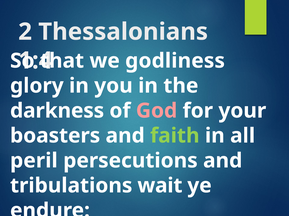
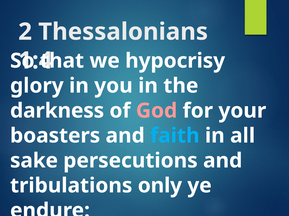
godliness: godliness -> hypocrisy (175, 61)
faith colour: light green -> light blue (175, 136)
peril: peril -> sake (34, 161)
wait: wait -> only (160, 186)
